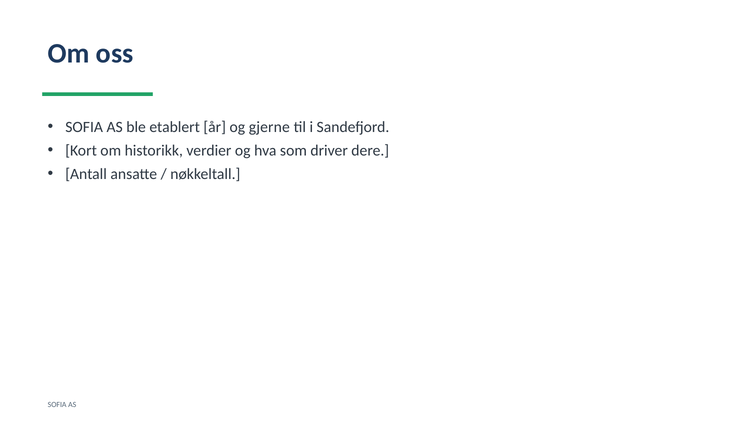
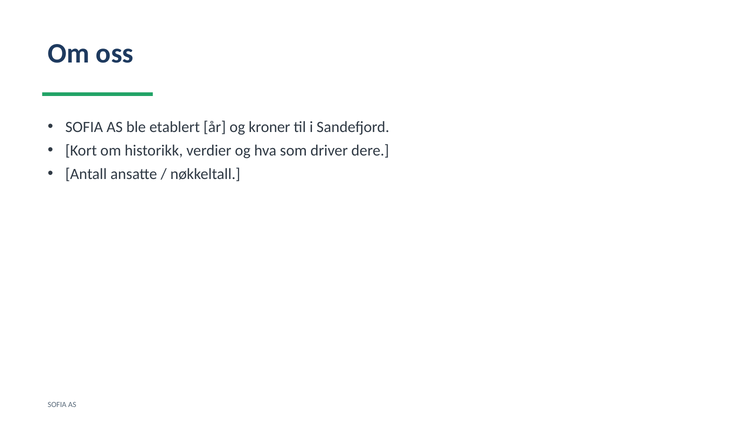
gjerne: gjerne -> kroner (269, 127)
